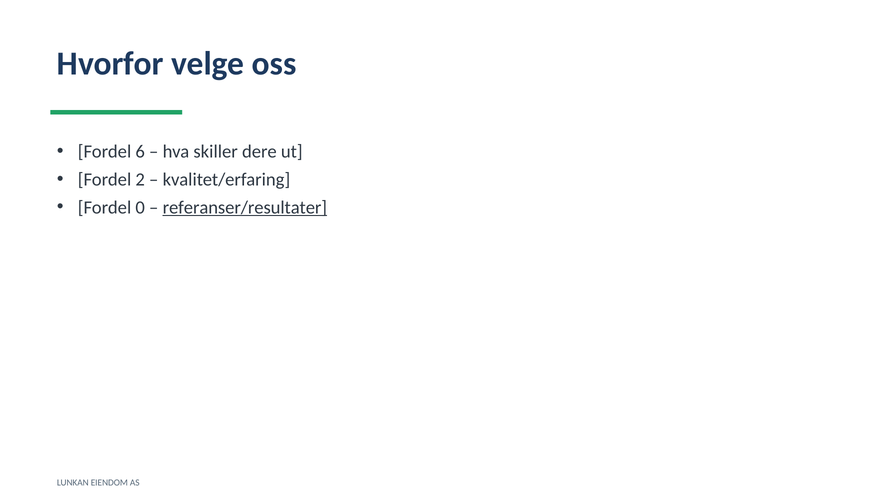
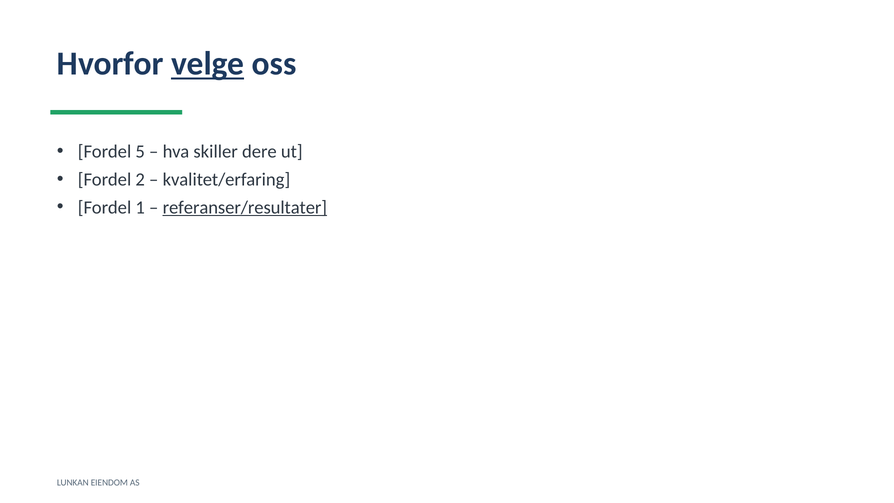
velge underline: none -> present (208, 64)
6: 6 -> 5 (140, 151)
0: 0 -> 1 (140, 207)
